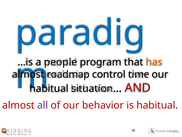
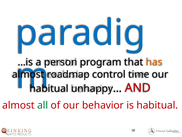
people: people -> person (61, 62)
situation: situation -> unhappy (92, 88)
all colour: purple -> green (43, 105)
